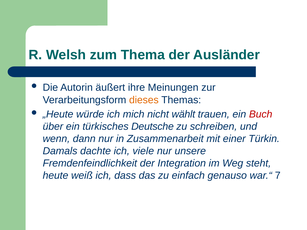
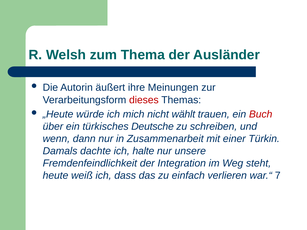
dieses colour: orange -> red (144, 100)
viele: viele -> halte (143, 151)
genauso: genauso -> verlieren (227, 176)
